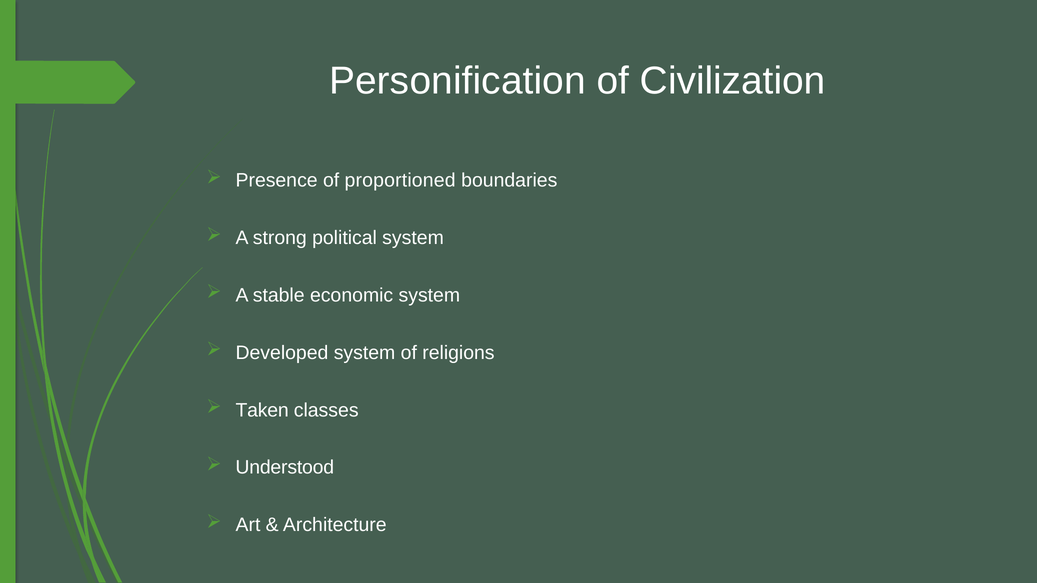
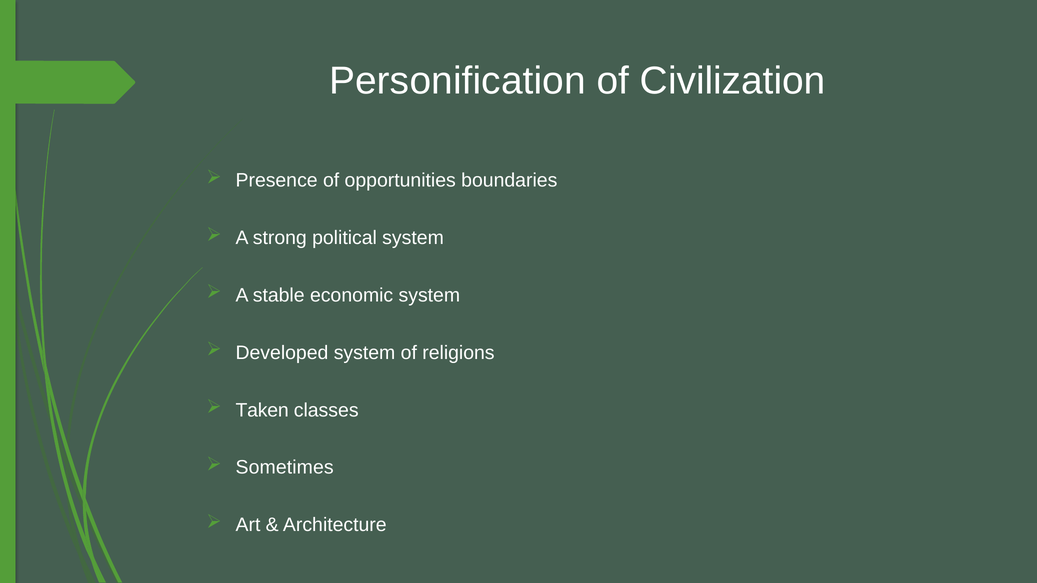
proportioned: proportioned -> opportunities (400, 180)
Understood: Understood -> Sometimes (285, 468)
